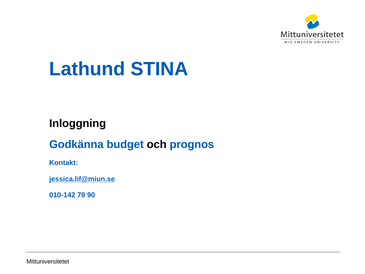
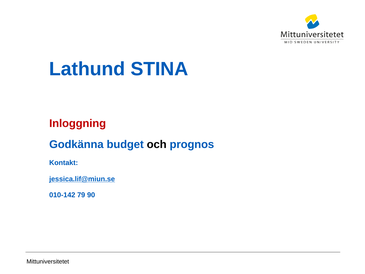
Inloggning colour: black -> red (78, 123)
